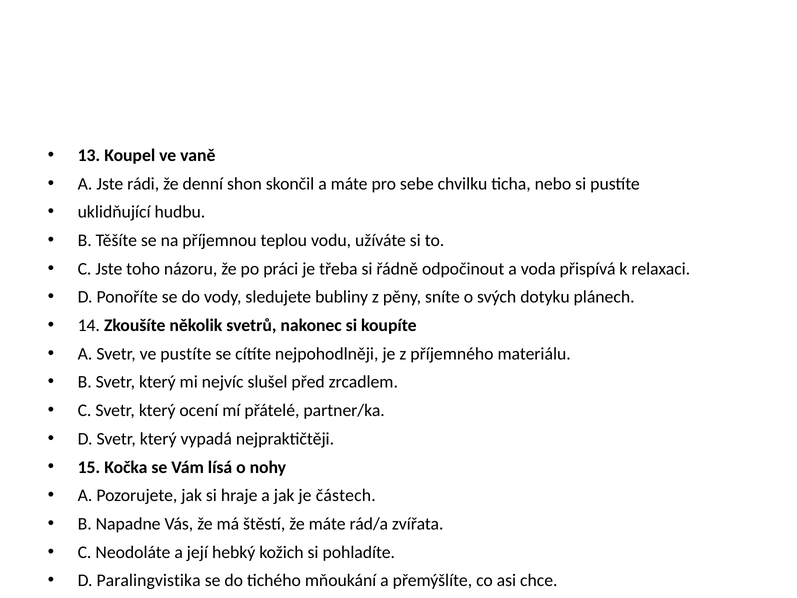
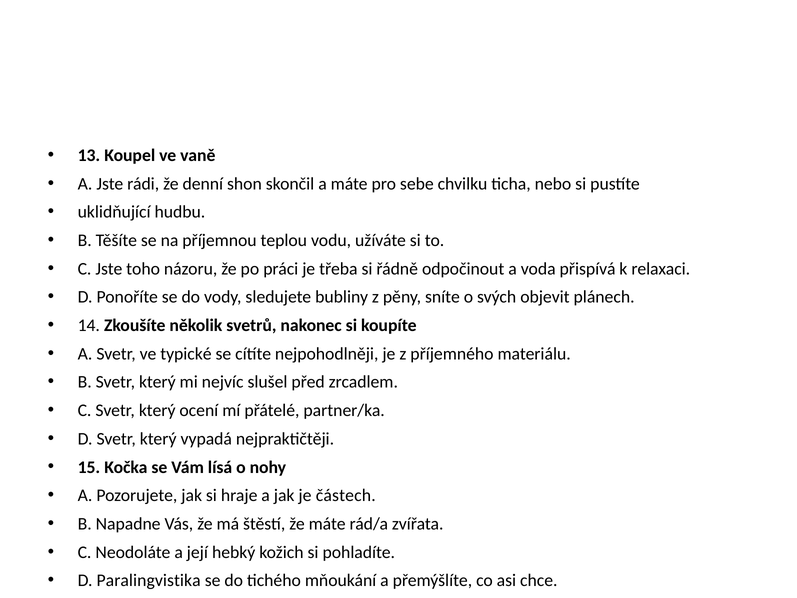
dotyku: dotyku -> objevit (545, 297)
ve pustíte: pustíte -> typické (186, 354)
